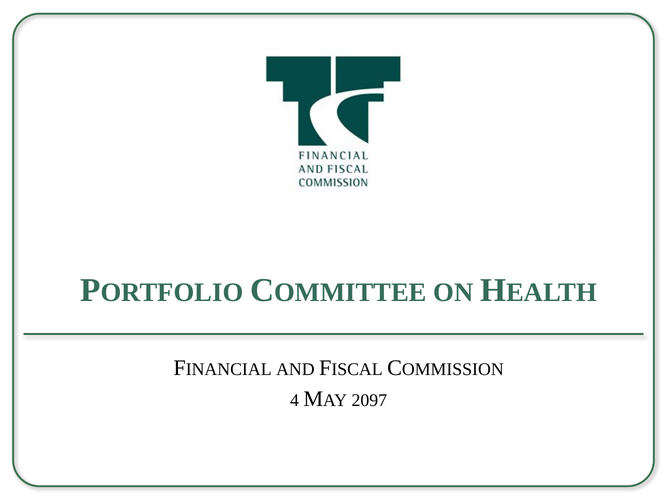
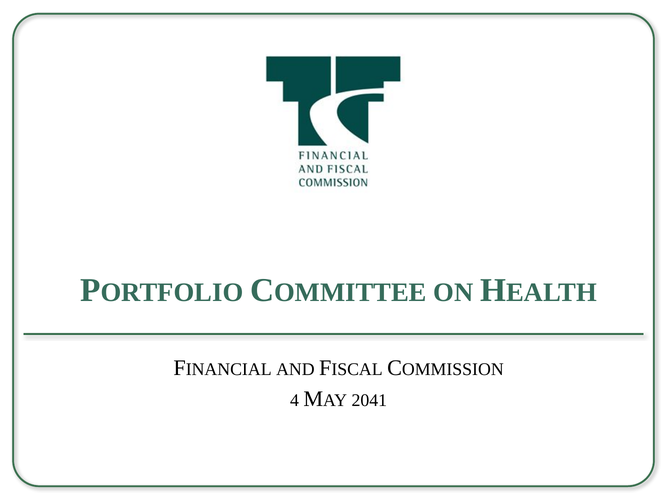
2097: 2097 -> 2041 (369, 401)
